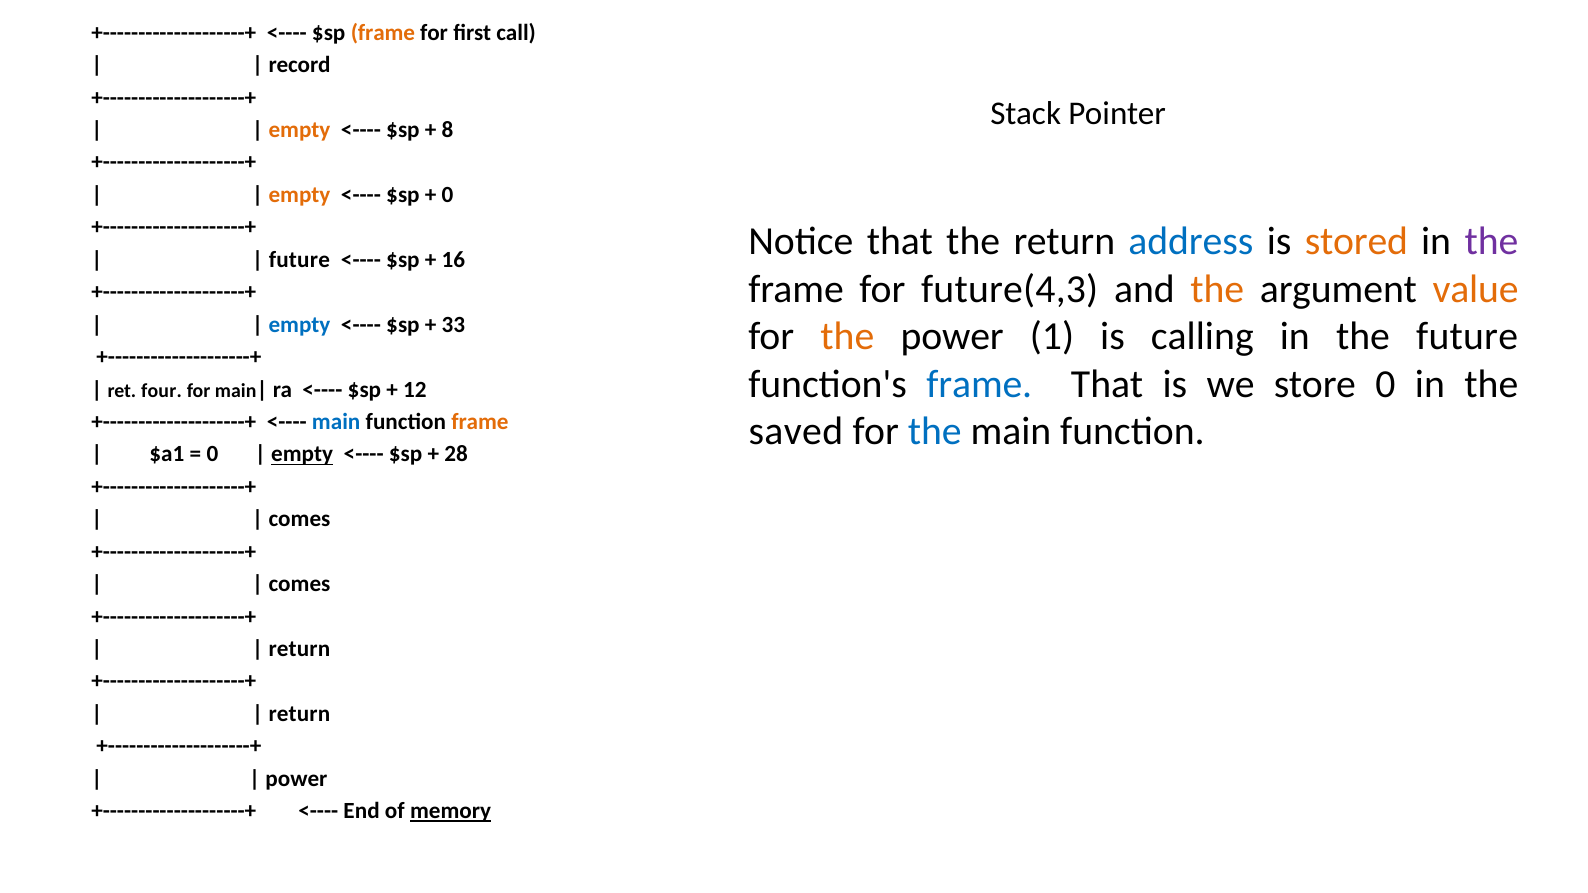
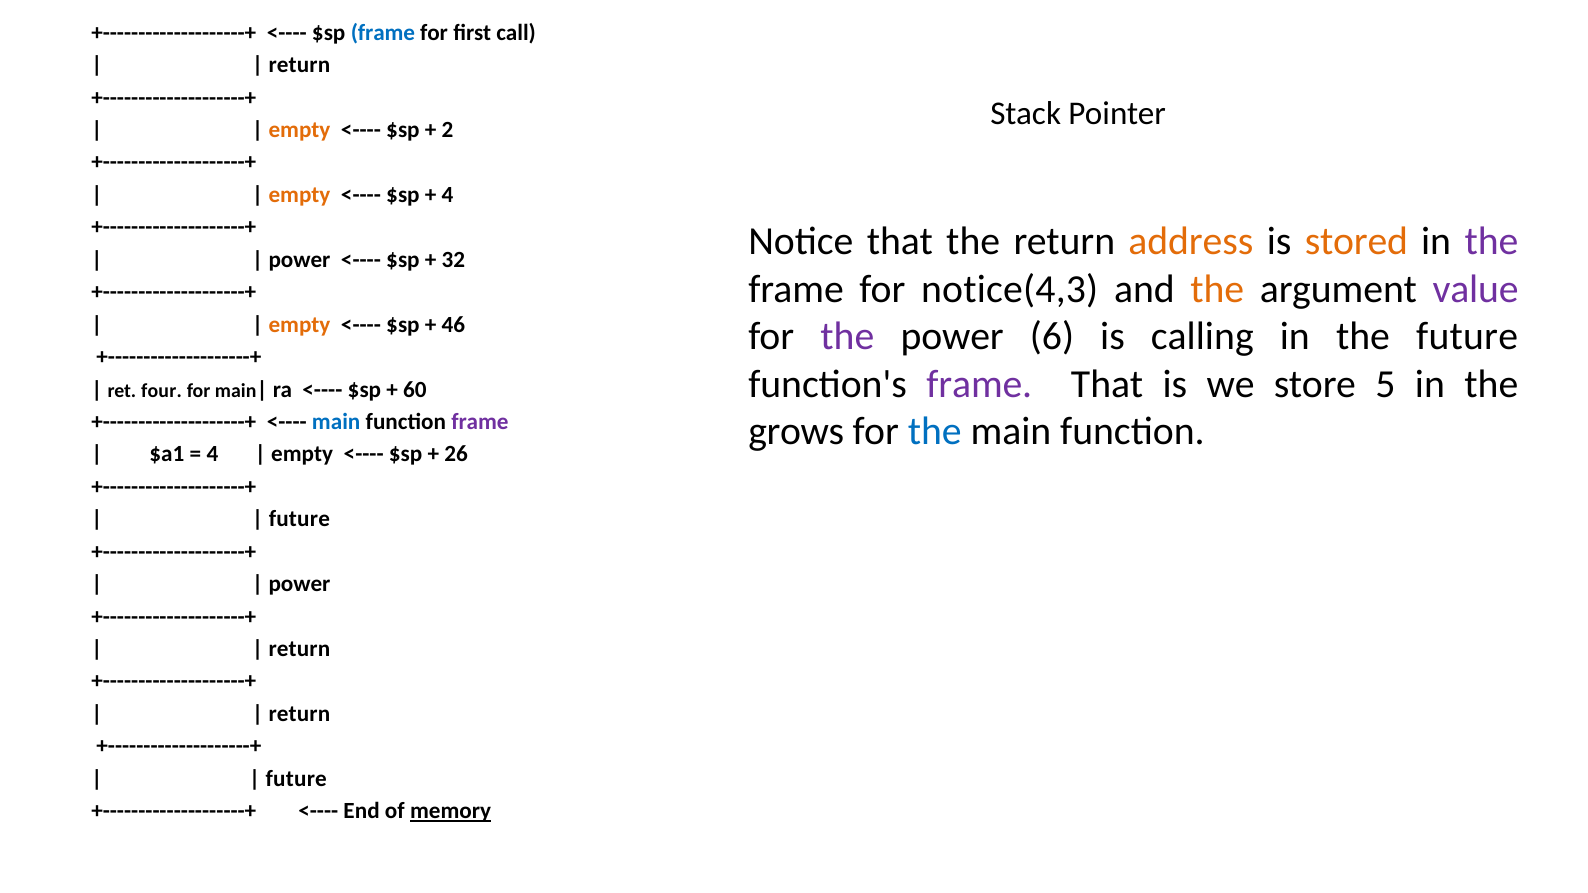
frame colour: orange -> blue (383, 33)
record: record -> return (299, 65)
8: 8 -> 2 (448, 130)
0: 0 -> 4 (448, 195)
address colour: blue -> orange (1191, 241)
future: future -> power (299, 260)
16: 16 -> 32 (453, 260)
future(4,3: future(4,3 -> notice(4,3 (1010, 289)
value colour: orange -> purple (1476, 289)
empty colour: blue -> orange (299, 325)
33: 33 -> 46 (453, 325)
the colour: orange -> purple (847, 337)
1: 1 -> 6 (1052, 337)
frame colour: blue -> purple (979, 384)
store 0: 0 -> 5 (1385, 384)
12: 12 -> 60 (415, 390)
frame colour: orange -> purple (480, 422)
saved: saved -> grows (796, 432)
0: 0 -> 4 (212, 454)
empty underline: present -> none (302, 454)
28: 28 -> 26 (456, 454)
comes: comes -> future (299, 519)
comes: comes -> power (299, 584)
power: power -> future (296, 779)
